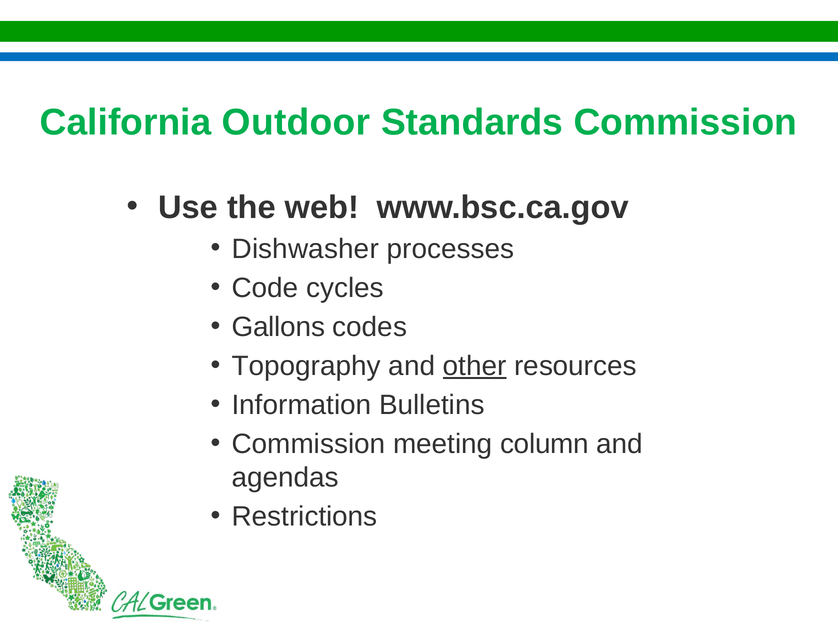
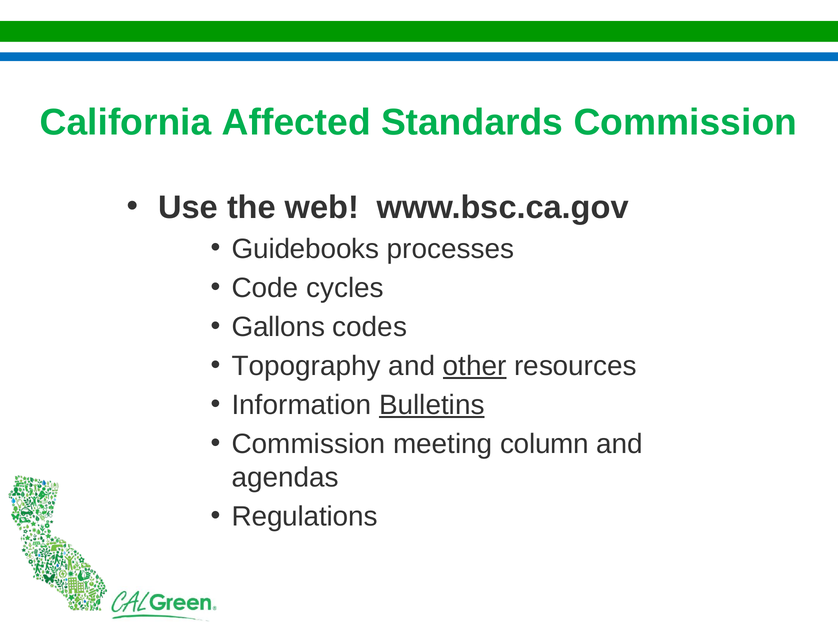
Outdoor: Outdoor -> Affected (296, 123)
Dishwasher: Dishwasher -> Guidebooks (305, 249)
Bulletins underline: none -> present (432, 405)
Restrictions: Restrictions -> Regulations (305, 517)
